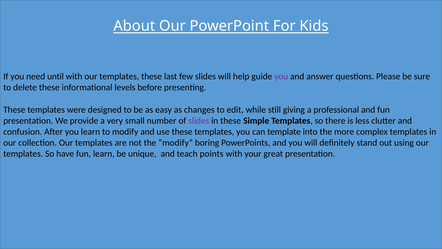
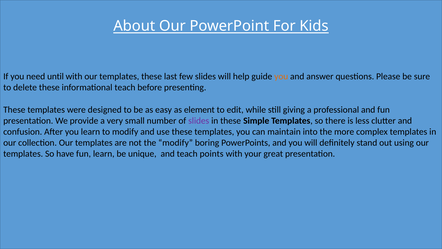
you colour: purple -> orange (281, 76)
informational levels: levels -> teach (125, 87)
changes: changes -> element (199, 109)
template: template -> maintain (284, 132)
